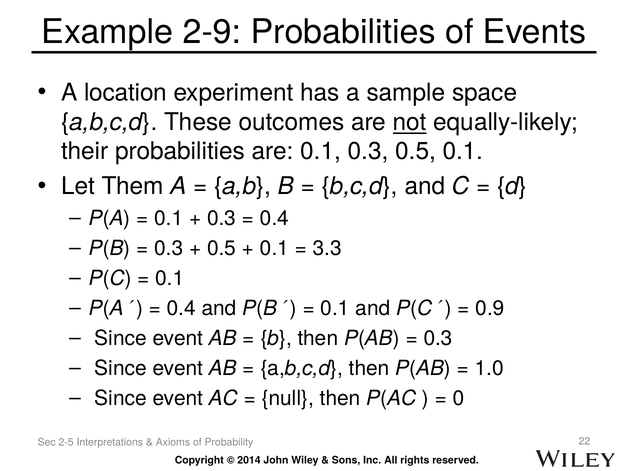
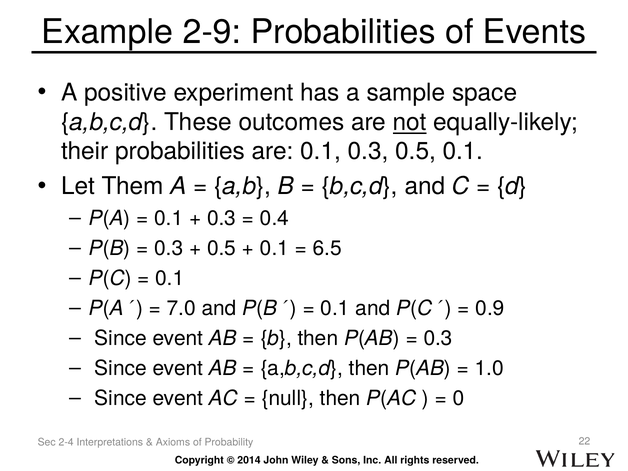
location: location -> positive (126, 93)
3.3: 3.3 -> 6.5 (327, 248)
0.4: 0.4 -> 7.0 (181, 308)
2-5: 2-5 -> 2-4 (66, 442)
